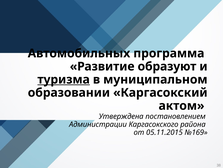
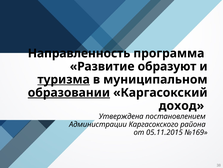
Автомобильных: Автомобильных -> Направленность (79, 53)
образовании underline: none -> present (69, 92)
актом: актом -> доход (181, 105)
